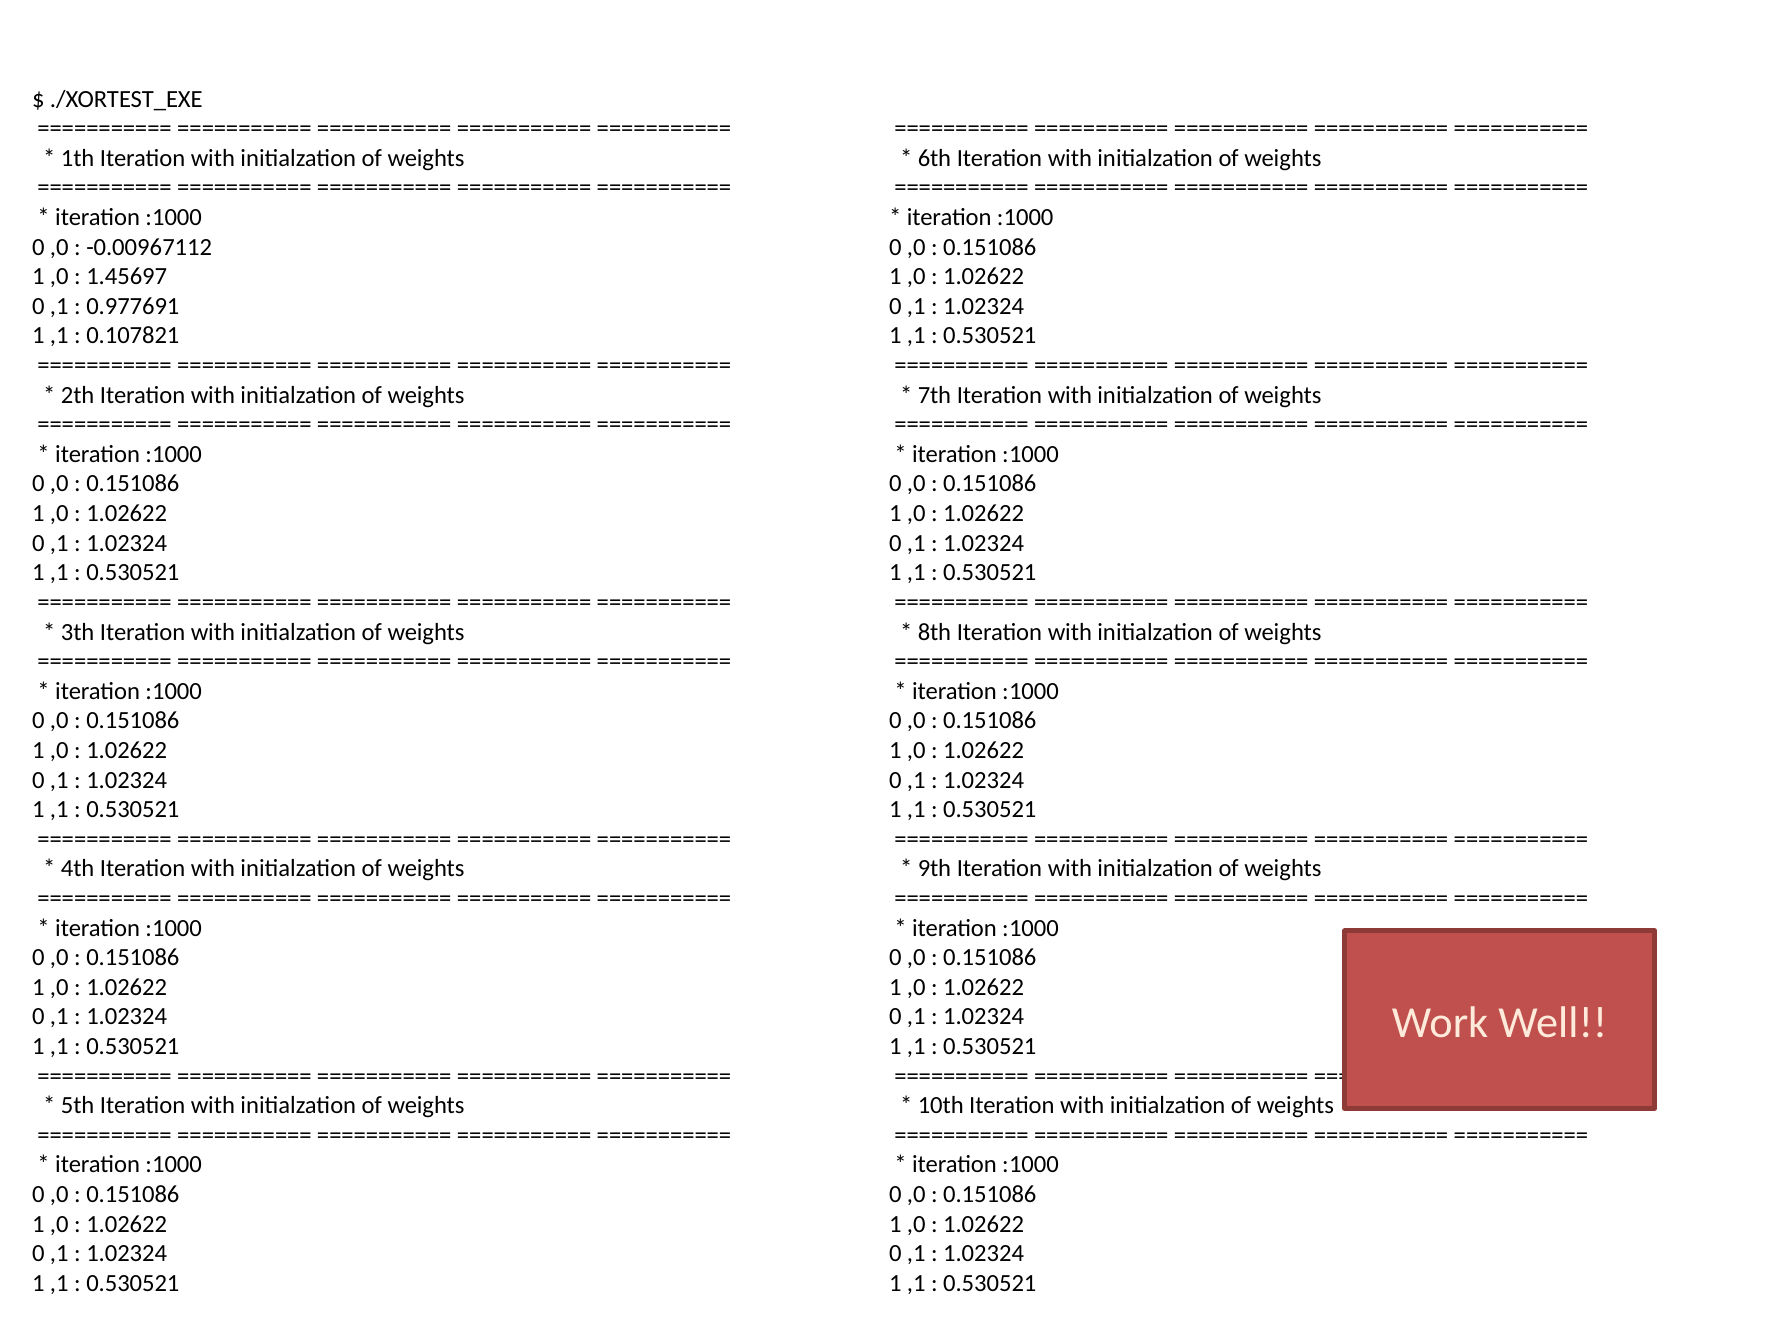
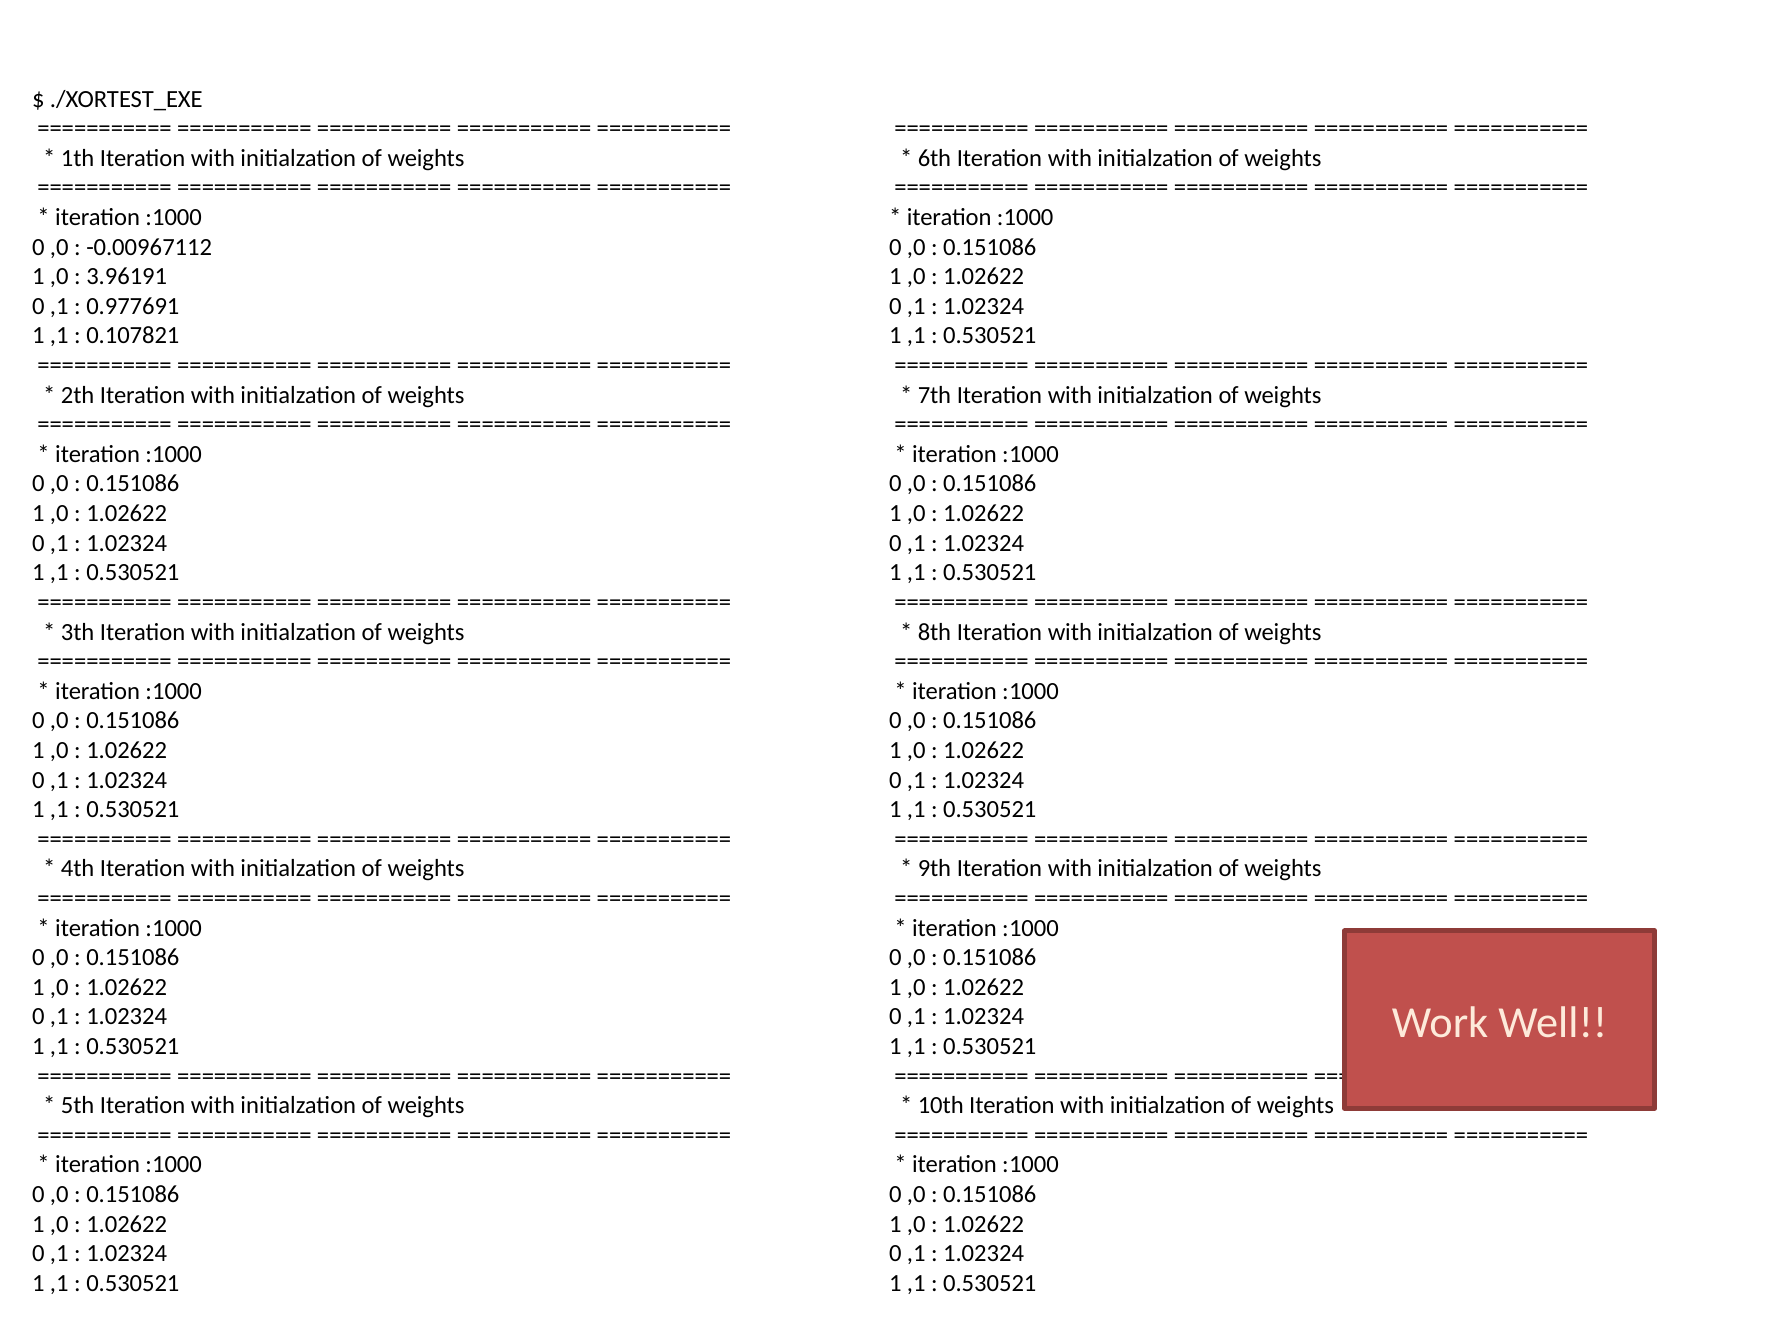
1.45697: 1.45697 -> 3.96191 (127, 277)
